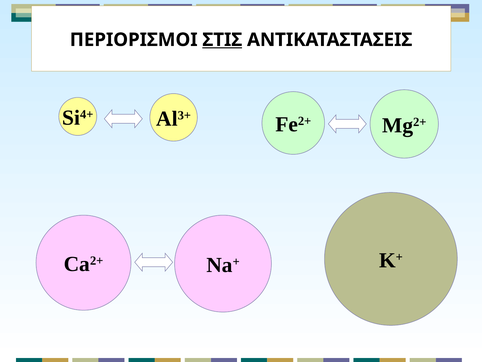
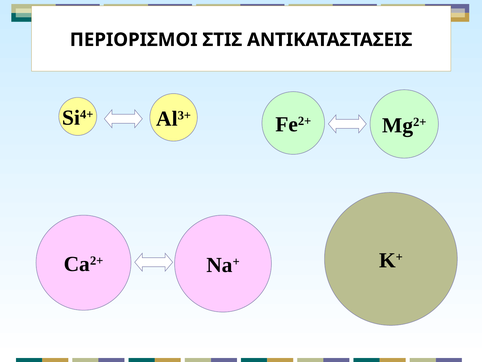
ΣΤΙΣ underline: present -> none (222, 40)
